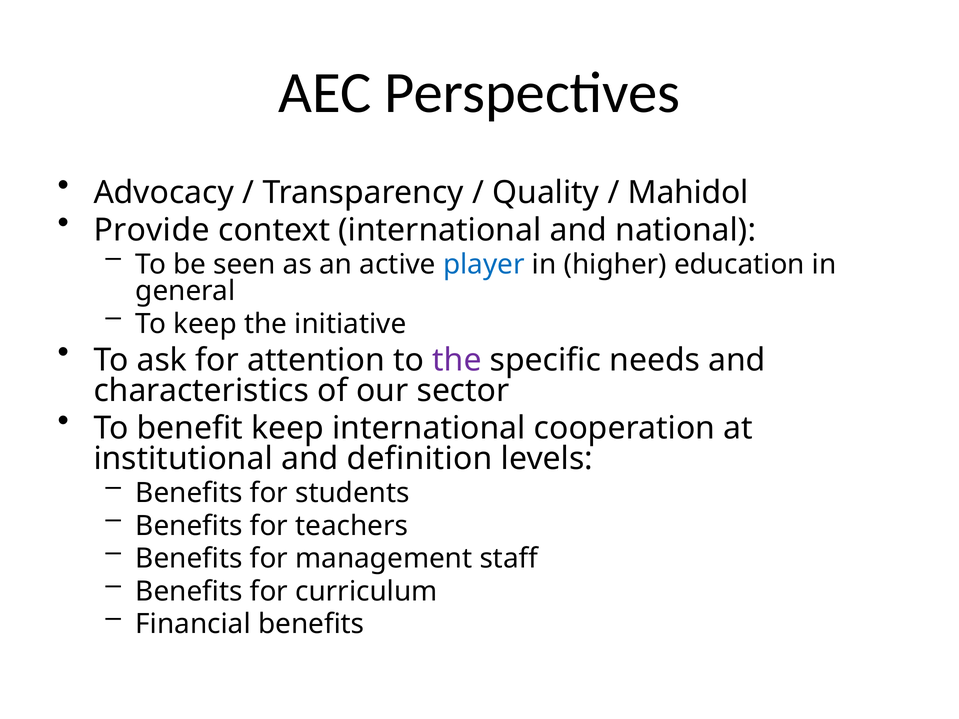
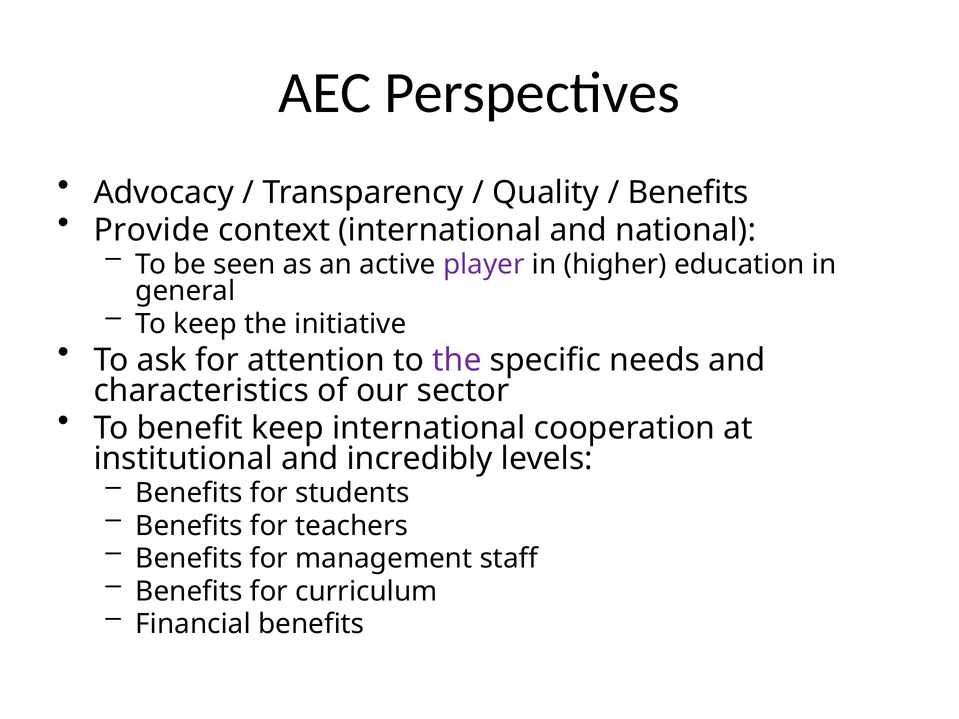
Mahidol: Mahidol -> Benefits (688, 193)
player colour: blue -> purple (484, 264)
definition: definition -> incredibly (420, 459)
